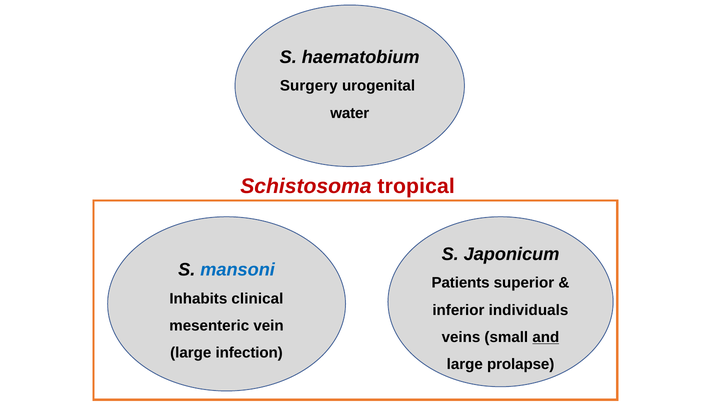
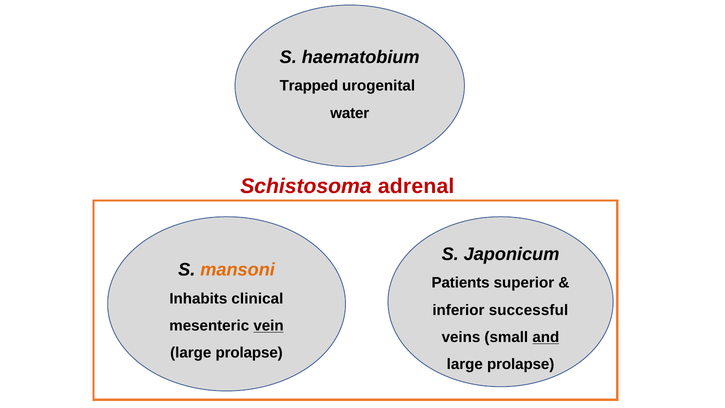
Surgery: Surgery -> Trapped (309, 86)
tropical: tropical -> adrenal (416, 186)
mansoni colour: blue -> orange (238, 270)
individuals: individuals -> successful (528, 310)
vein underline: none -> present (268, 326)
infection: infection -> prolapse (249, 353)
